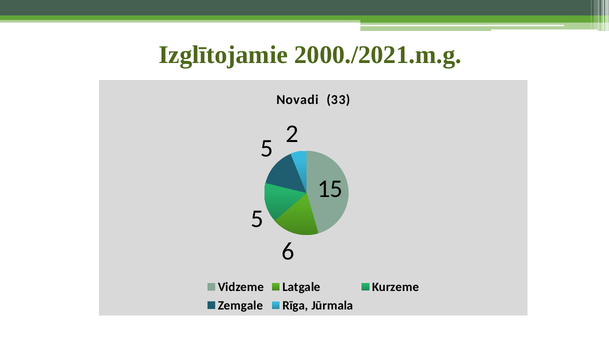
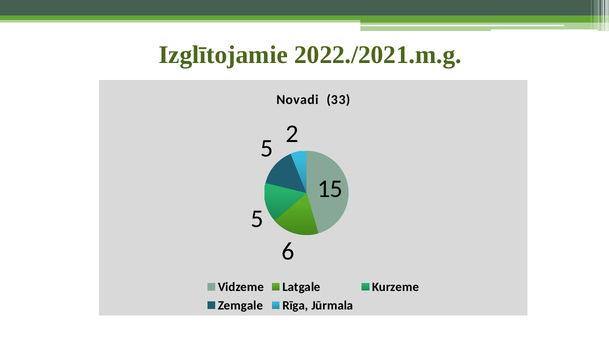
2000./2021.m.g: 2000./2021.m.g -> 2022./2021.m.g (378, 55)
